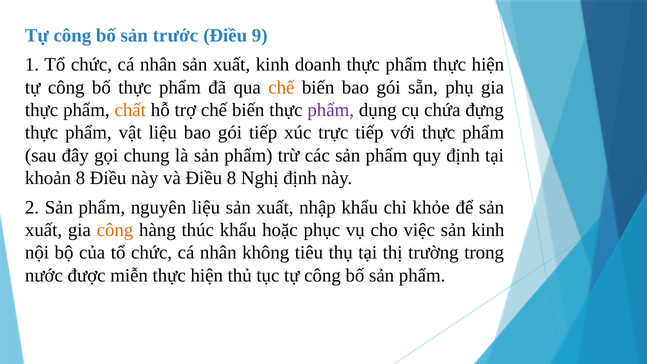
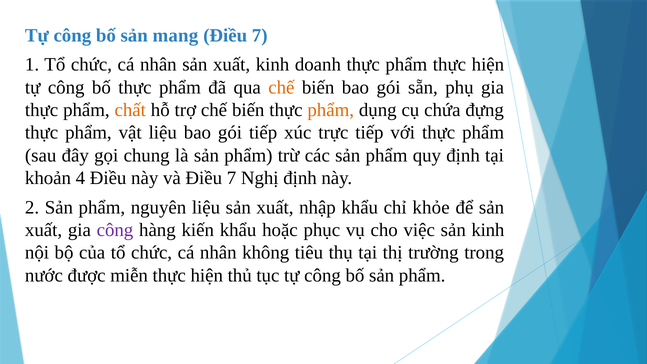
trước: trước -> mang (175, 35)
9: 9 -> 7 (260, 35)
phẩm colour: purple -> orange (331, 110)
khoản 8: 8 -> 4 (80, 178)
và Điều 8: 8 -> 7 (232, 178)
công colour: orange -> purple (115, 230)
thúc: thúc -> kiến (198, 230)
